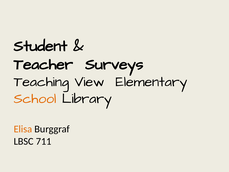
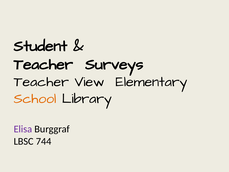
Teaching: Teaching -> Teacher (41, 82)
Elisa colour: orange -> purple (23, 129)
711: 711 -> 744 (44, 141)
